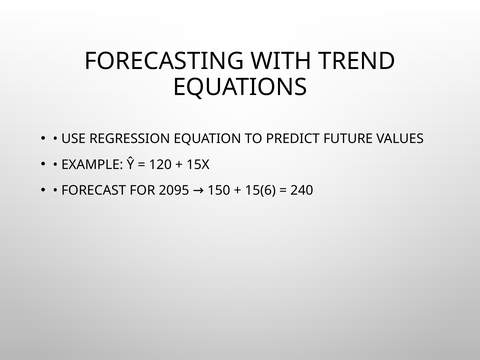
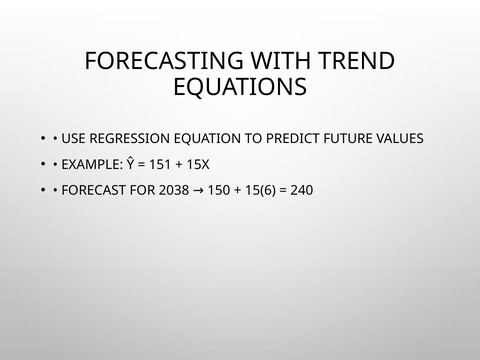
120: 120 -> 151 (160, 165)
2095: 2095 -> 2038 (174, 191)
